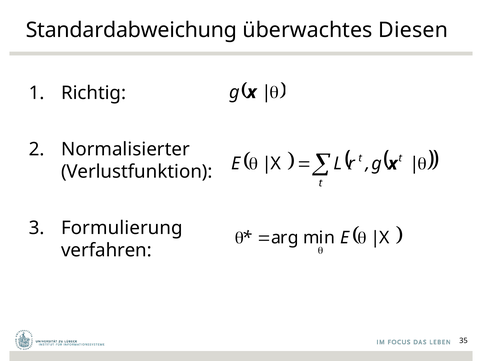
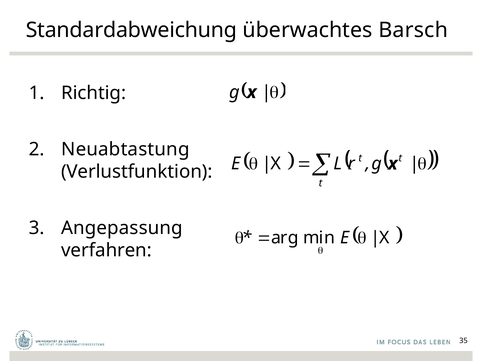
Diesen: Diesen -> Barsch (413, 30)
Normalisierter: Normalisierter -> Neuabtastung (125, 149)
Formulierung: Formulierung -> Angepassung (122, 228)
